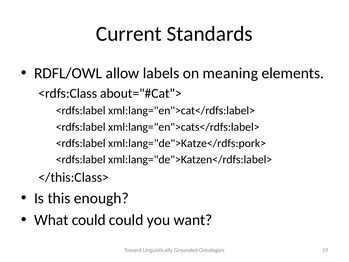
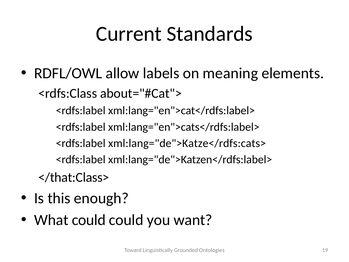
xml:lang="de">Katze</rdfs:pork>: xml:lang="de">Katze</rdfs:pork> -> xml:lang="de">Katze</rdfs:cats> (187, 143)
</this:Class>: </this:Class> -> </that:Class> (74, 177)
